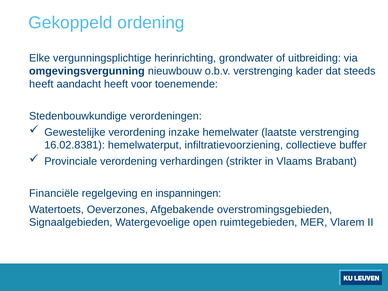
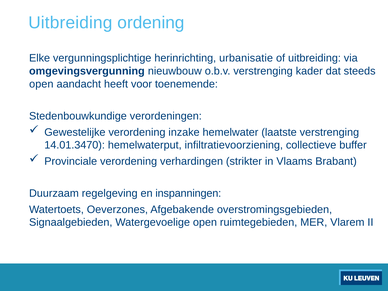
Gekoppeld: Gekoppeld -> Uitbreiding (70, 23)
grondwater: grondwater -> urbanisatie (246, 58)
heeft: heeft -> open (41, 84)
16.02.8381: 16.02.8381 -> 14.01.3470 (75, 145)
Financiële: Financiële -> Duurzaam (54, 193)
